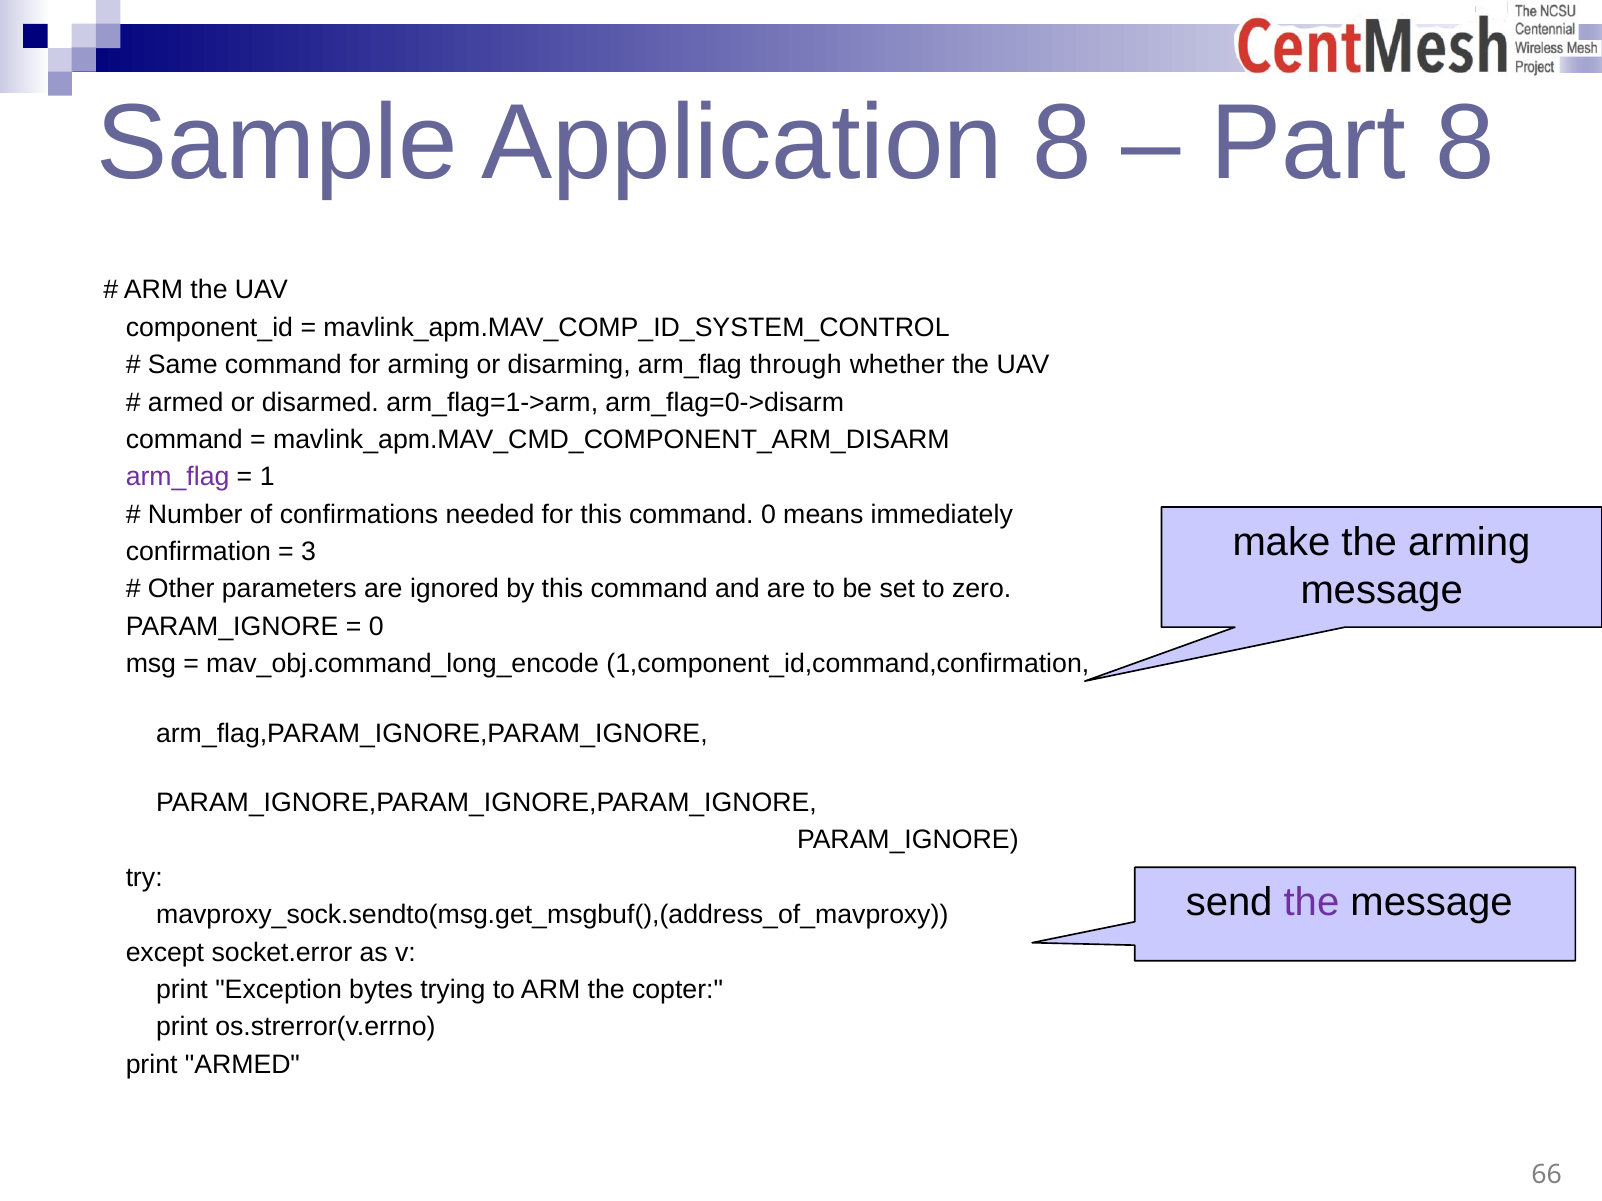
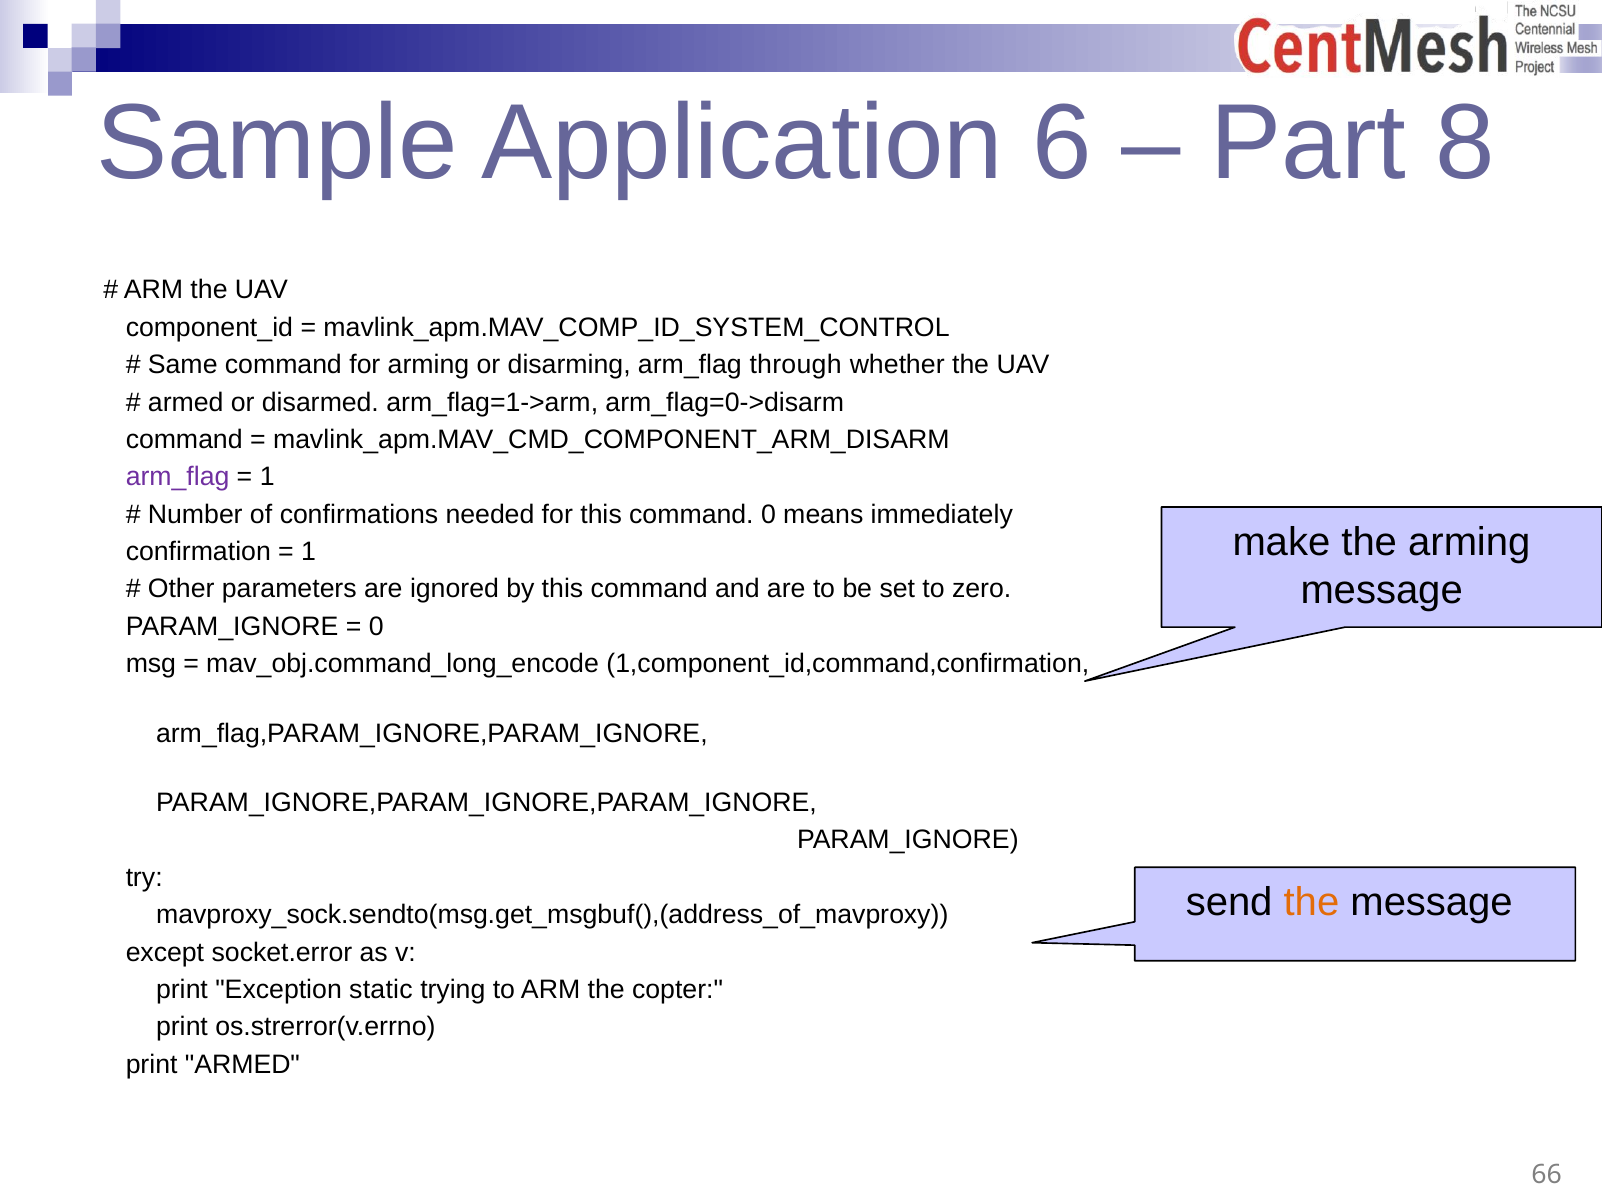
Application 8: 8 -> 6 (1062, 144)
3: 3 -> 1 (309, 552)
the colour: purple -> orange (1311, 903)
bytes: bytes -> static (381, 990)
